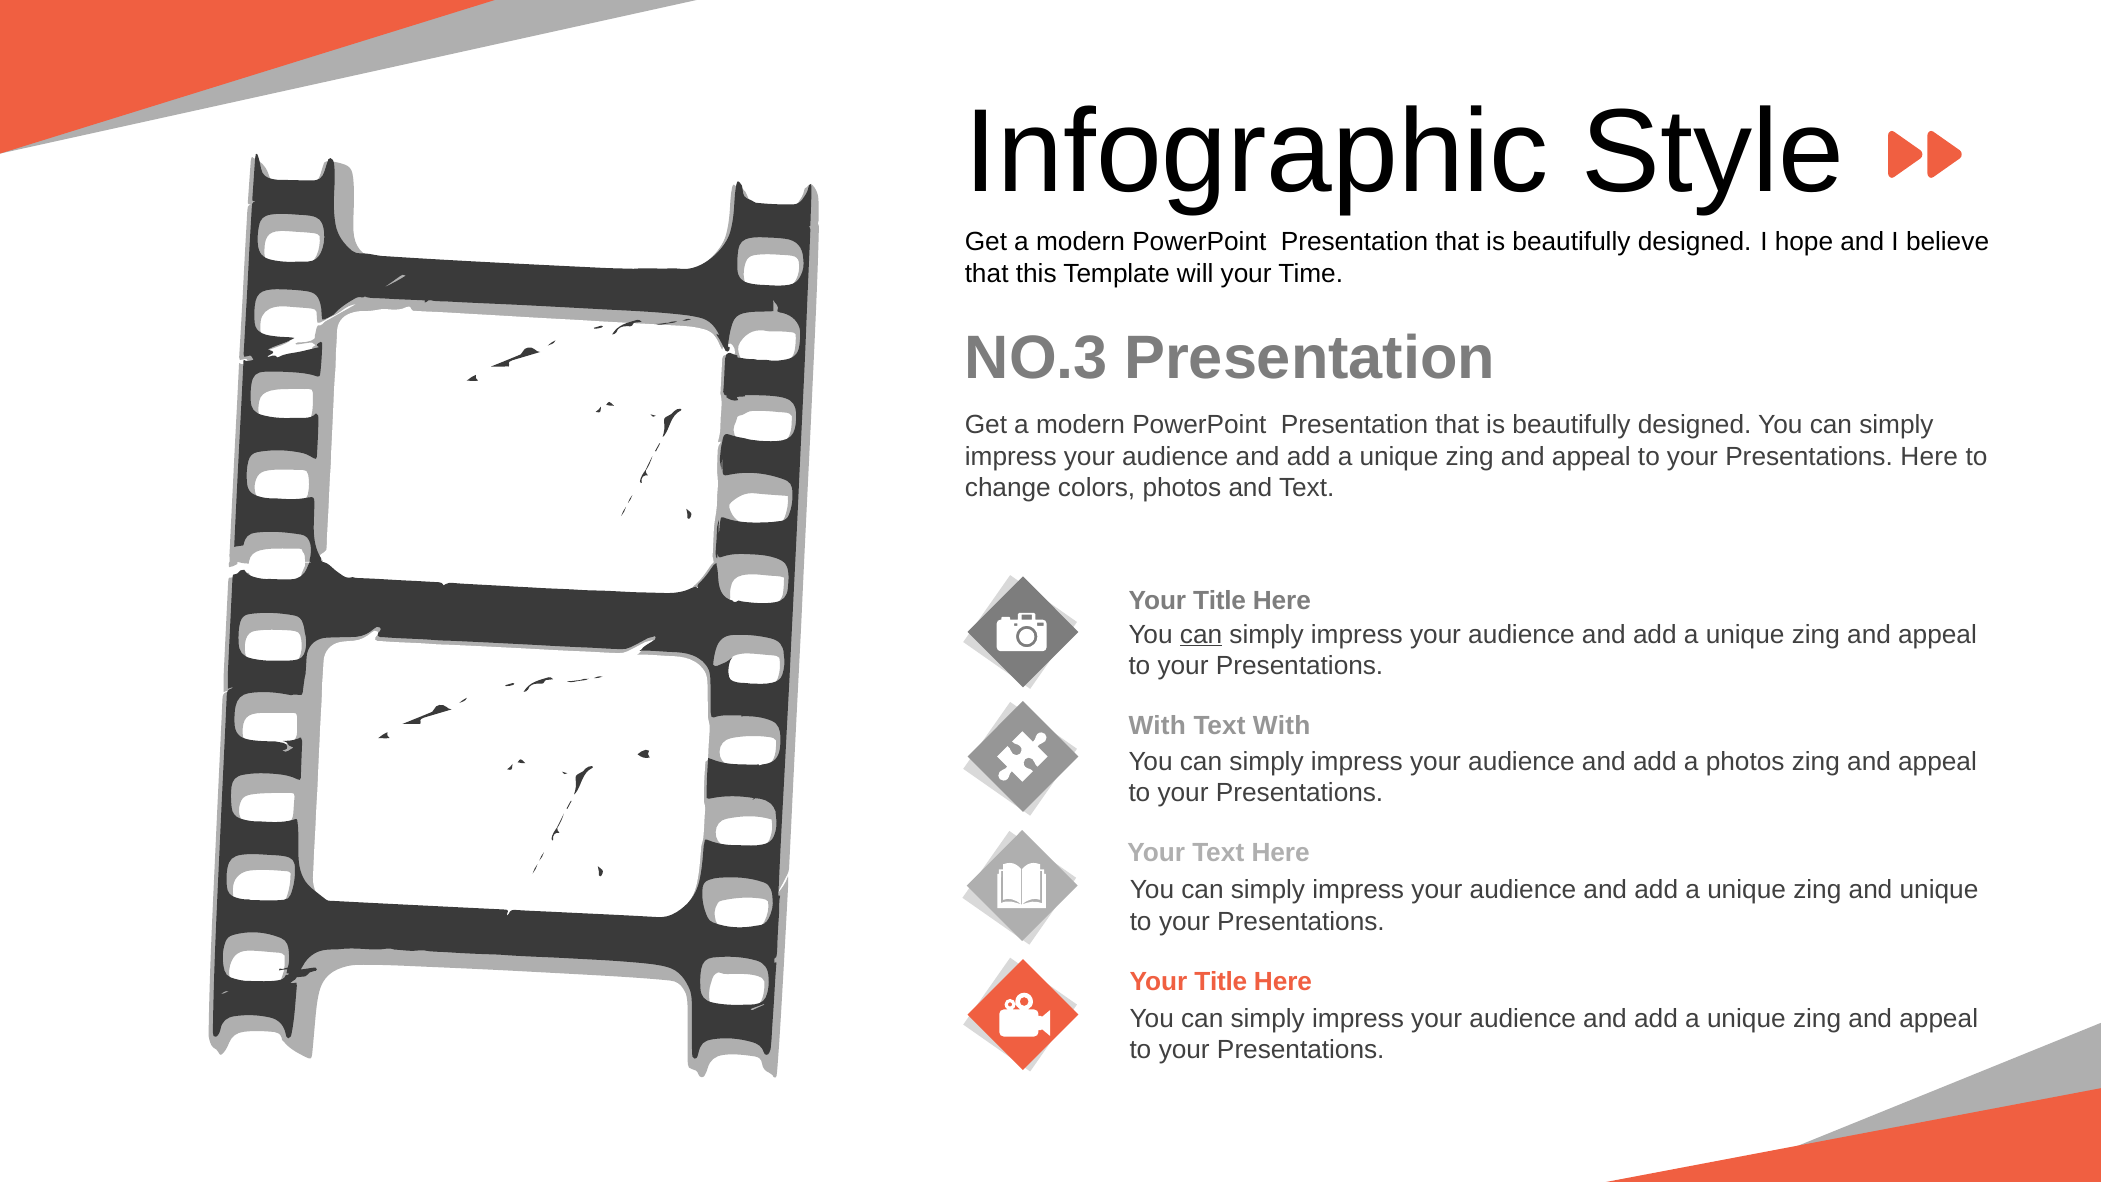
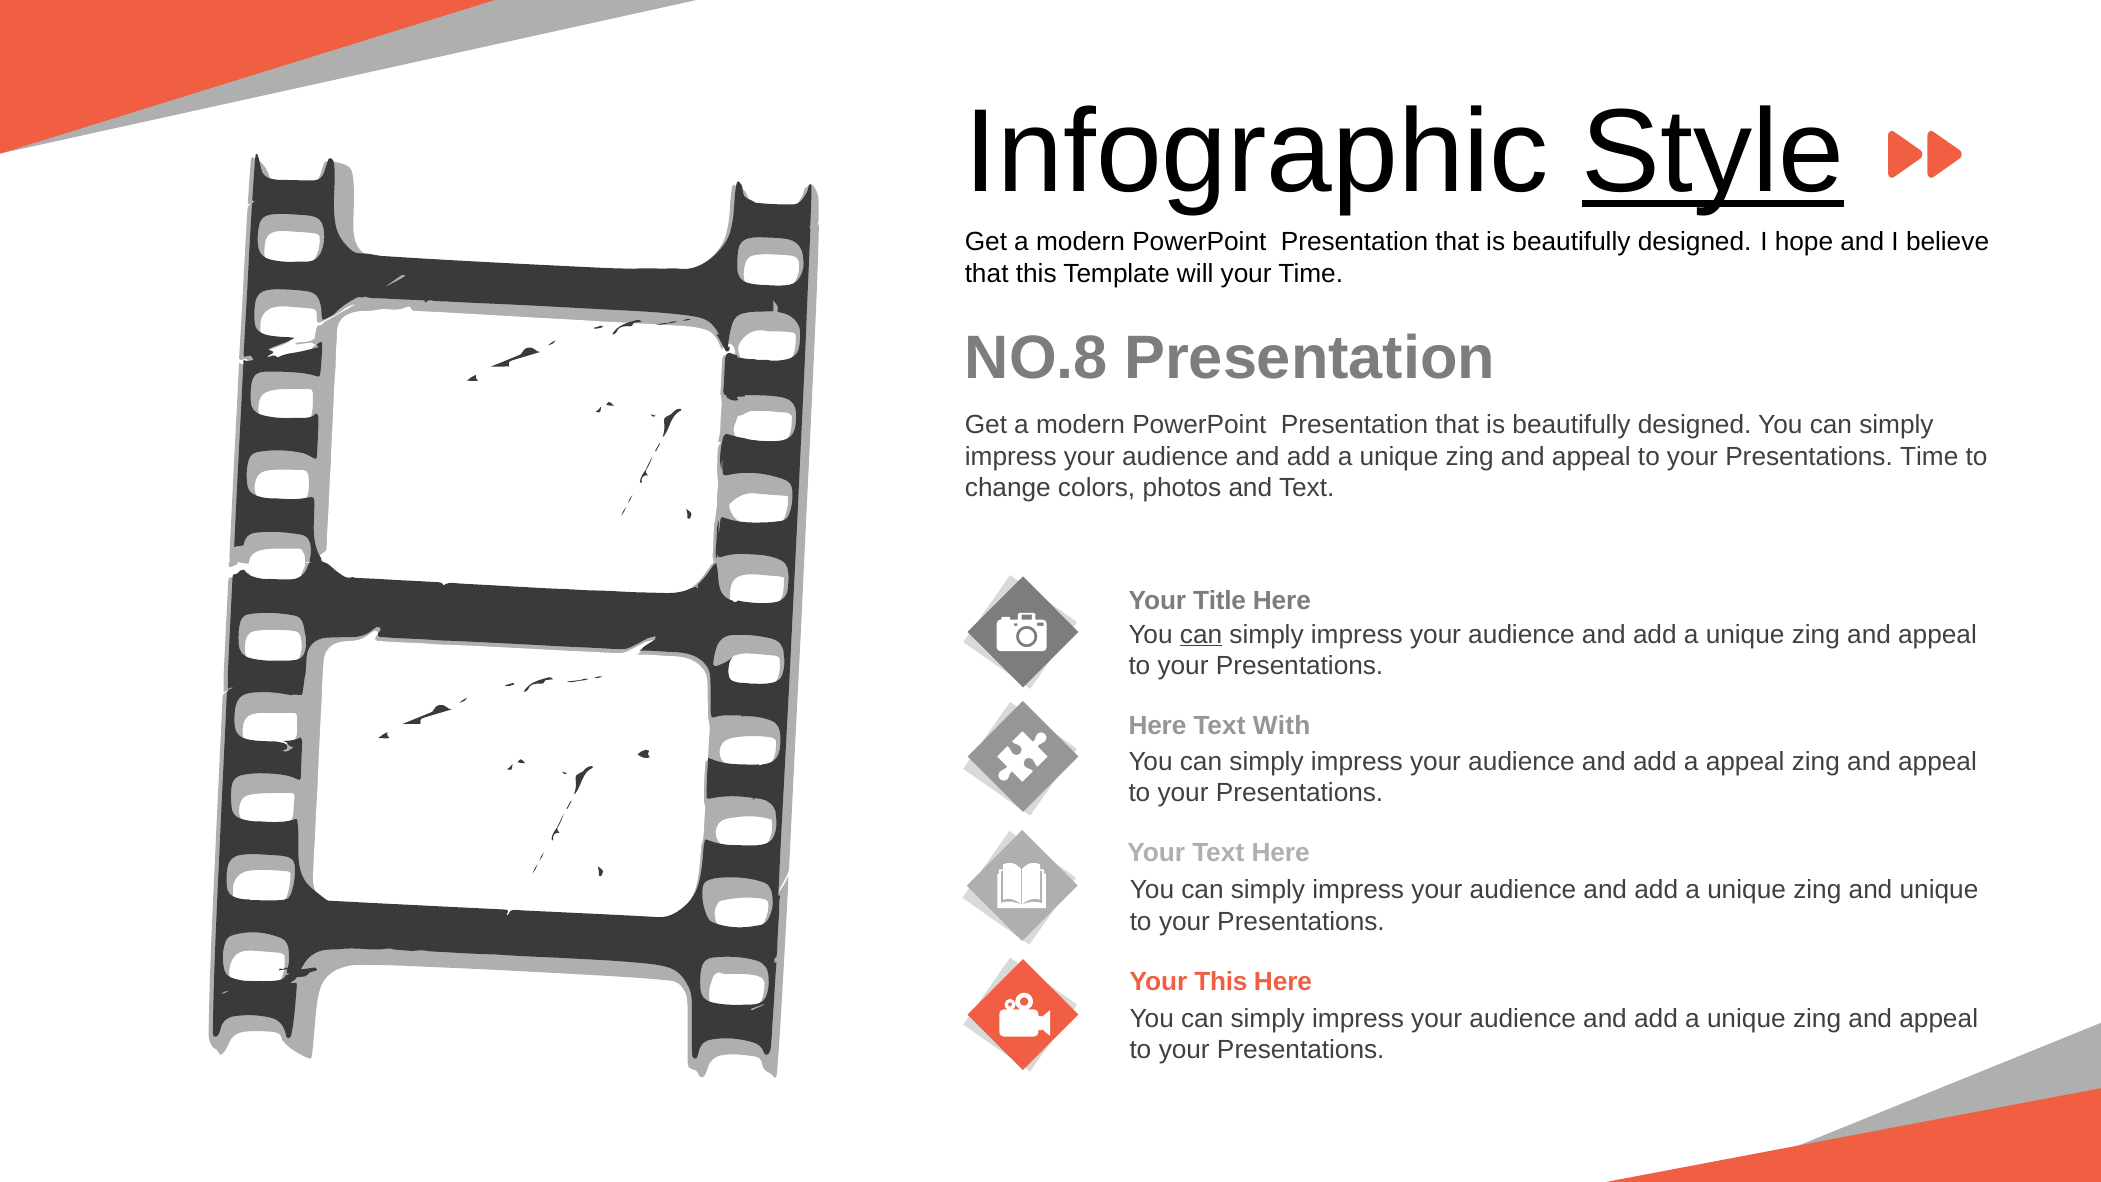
Style underline: none -> present (1713, 153)
NO.3: NO.3 -> NO.8 (1036, 358)
Presentations Here: Here -> Time (1929, 456)
With: With -> Here (1157, 726)
a photos: photos -> appeal (1745, 761)
Title: Title -> This (1221, 982)
